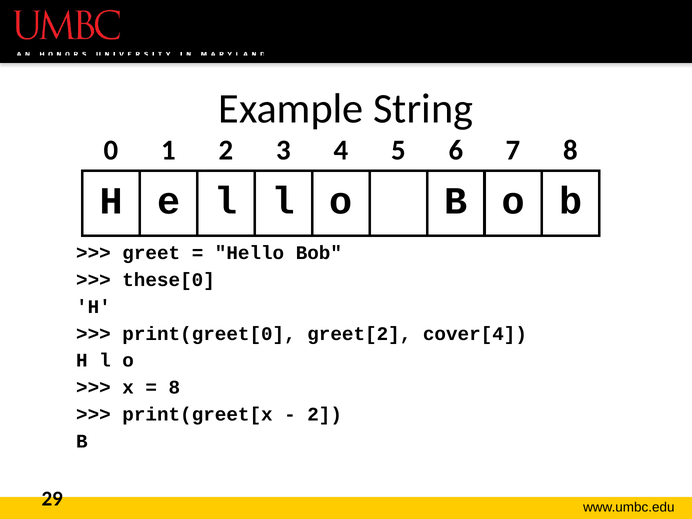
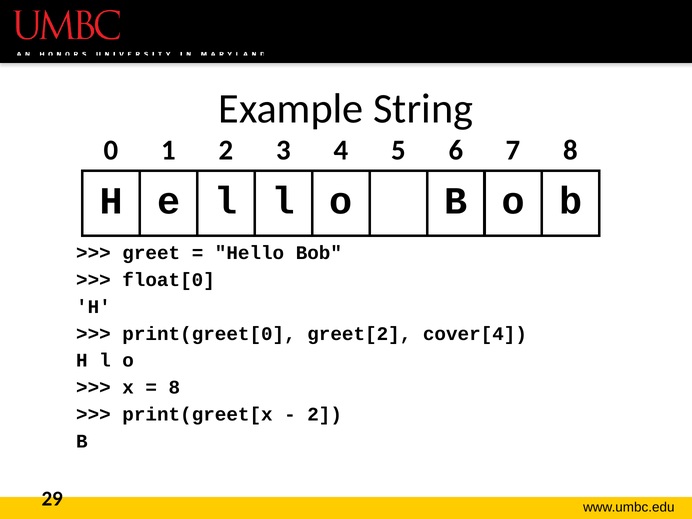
these[0: these[0 -> float[0 (169, 280)
